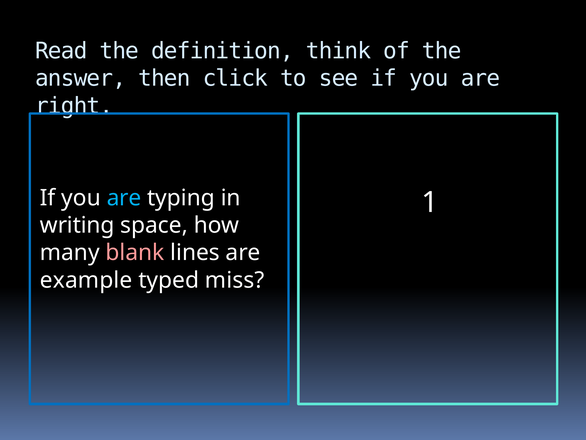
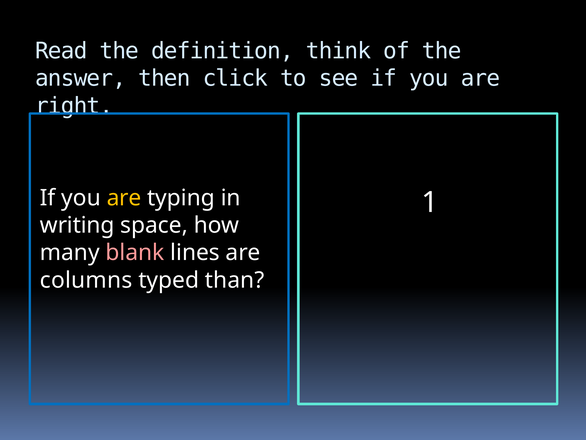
are colour: light blue -> yellow (124, 198)
example: example -> columns (86, 280)
miss: miss -> than (235, 280)
